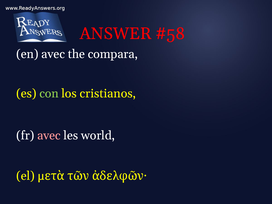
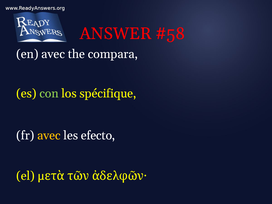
cristianos: cristianos -> spécifique (108, 94)
avec colour: pink -> yellow (49, 136)
world: world -> efecto (98, 136)
